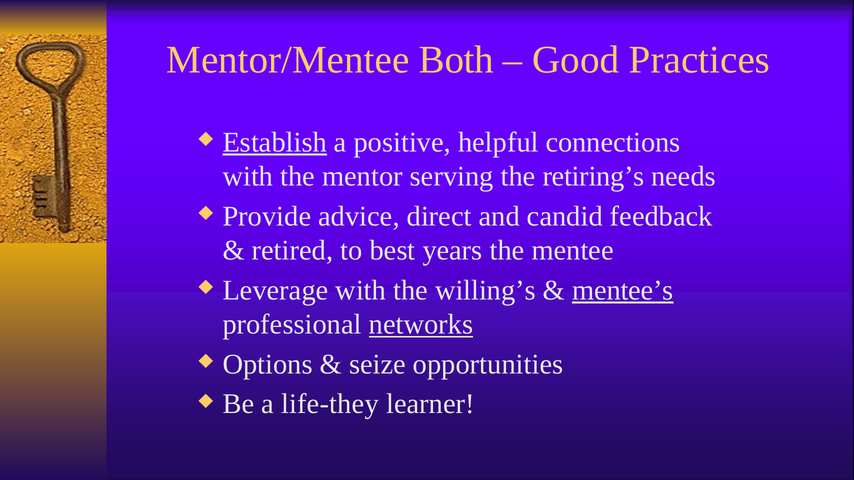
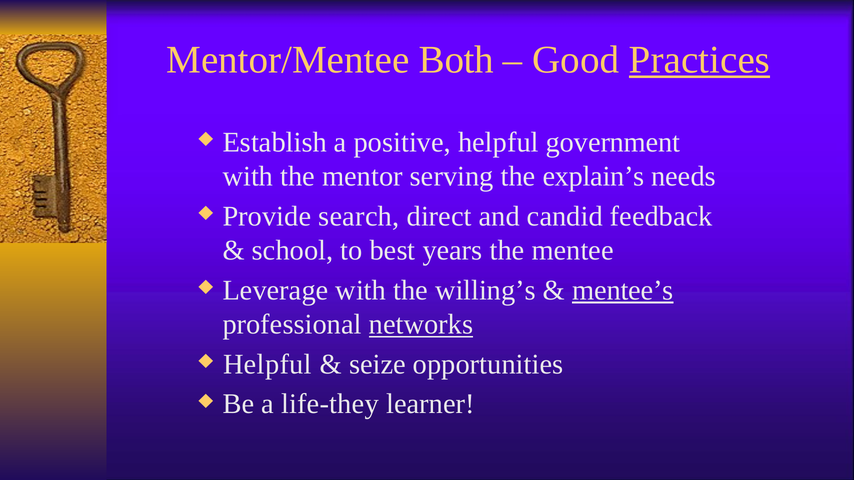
Practices underline: none -> present (700, 60)
Establish underline: present -> none (275, 142)
connections: connections -> government (613, 142)
retiring’s: retiring’s -> explain’s (593, 177)
advice: advice -> search (359, 216)
retired: retired -> school (293, 251)
Options: Options -> Helpful (267, 365)
